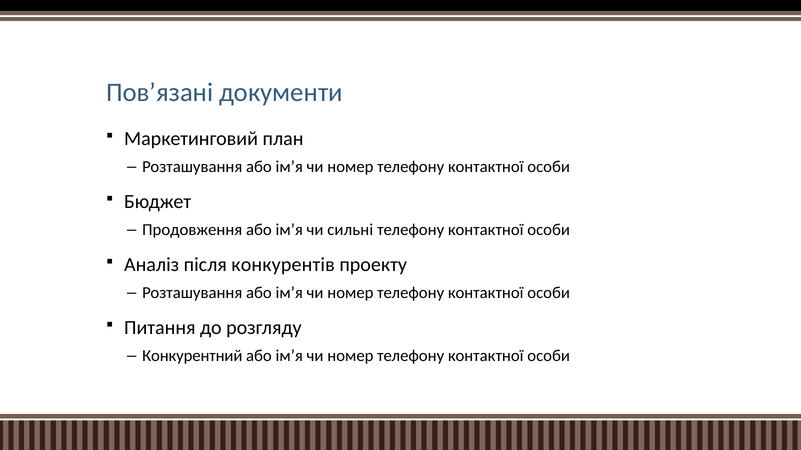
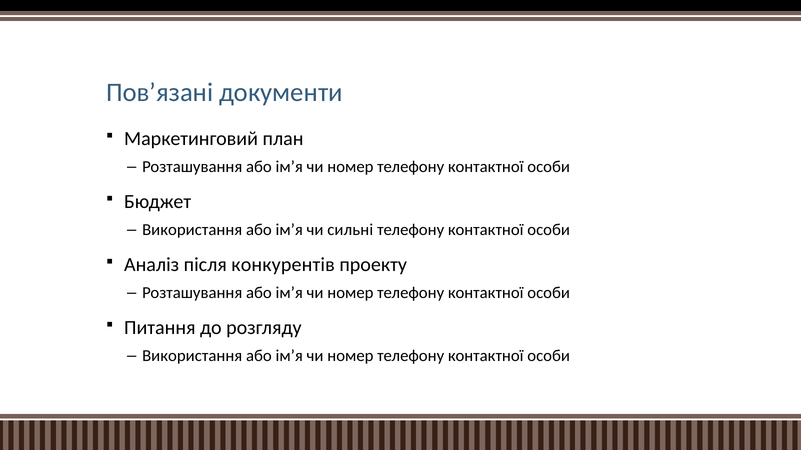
Продовження: Продовження -> Використання (192, 230)
Конкурентний: Конкурентний -> Використання (192, 356)
